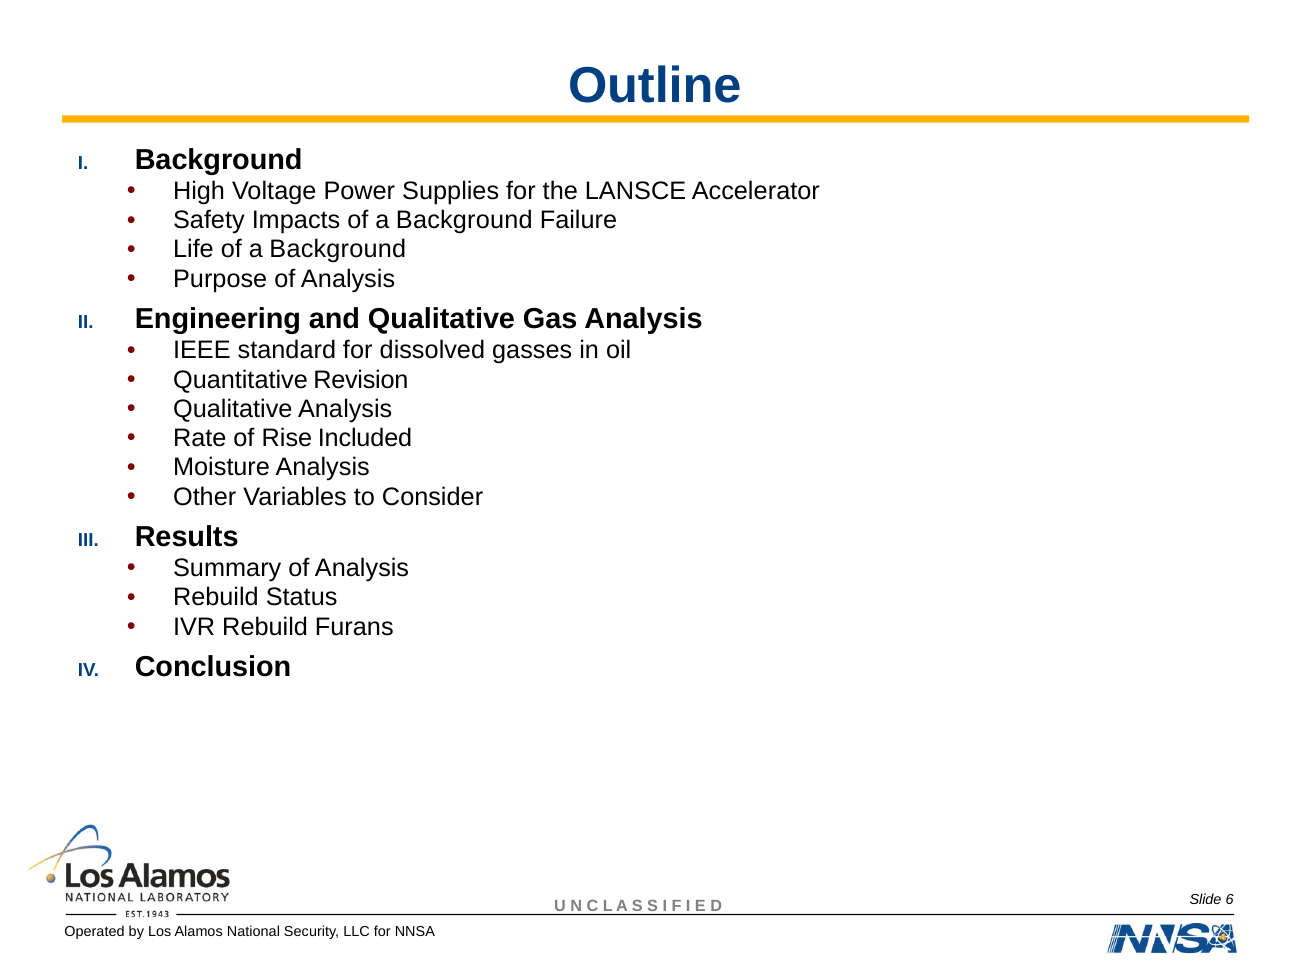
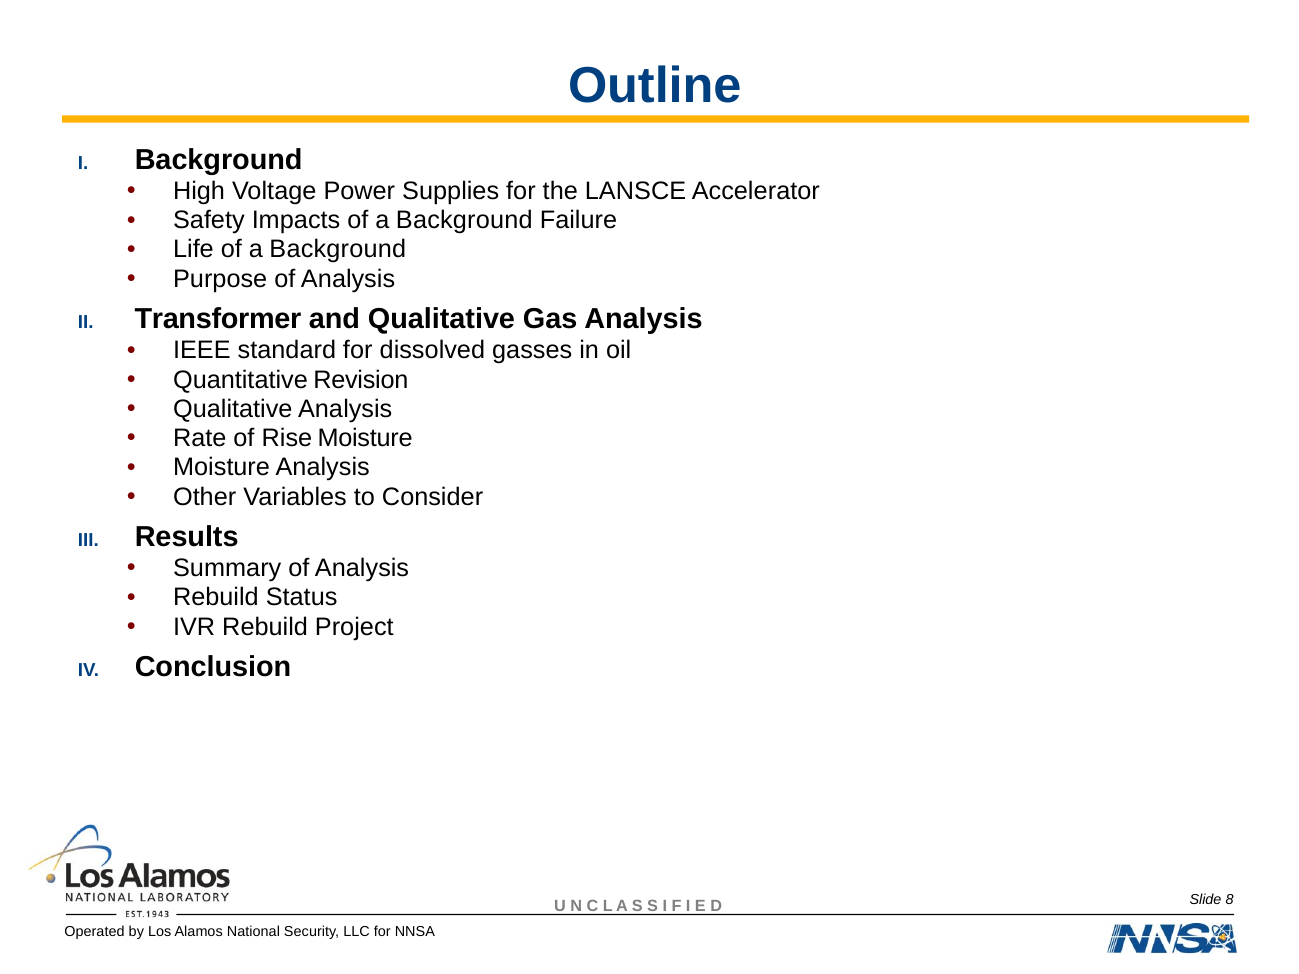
Engineering: Engineering -> Transformer (218, 319)
Rise Included: Included -> Moisture (365, 438)
Furans: Furans -> Project (354, 627)
6: 6 -> 8 (1230, 900)
